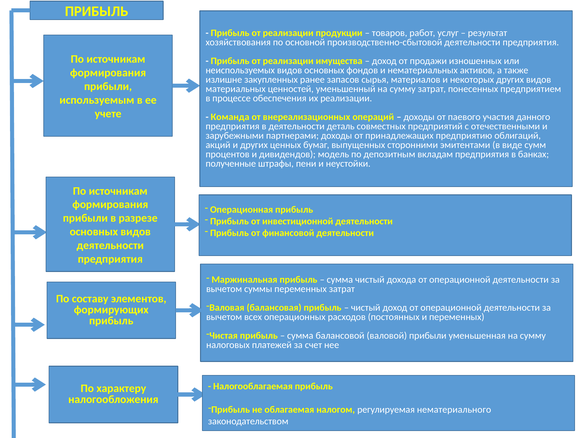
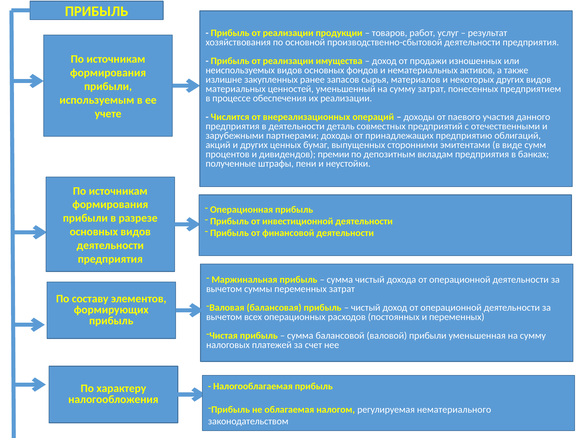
Команда: Команда -> Числится (230, 117)
модель: модель -> премии (334, 154)
